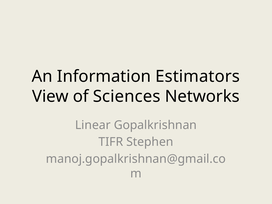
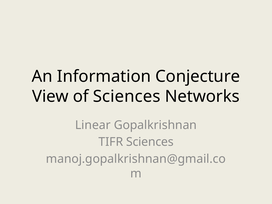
Estimators: Estimators -> Conjecture (198, 76)
TIFR Stephen: Stephen -> Sciences (150, 142)
